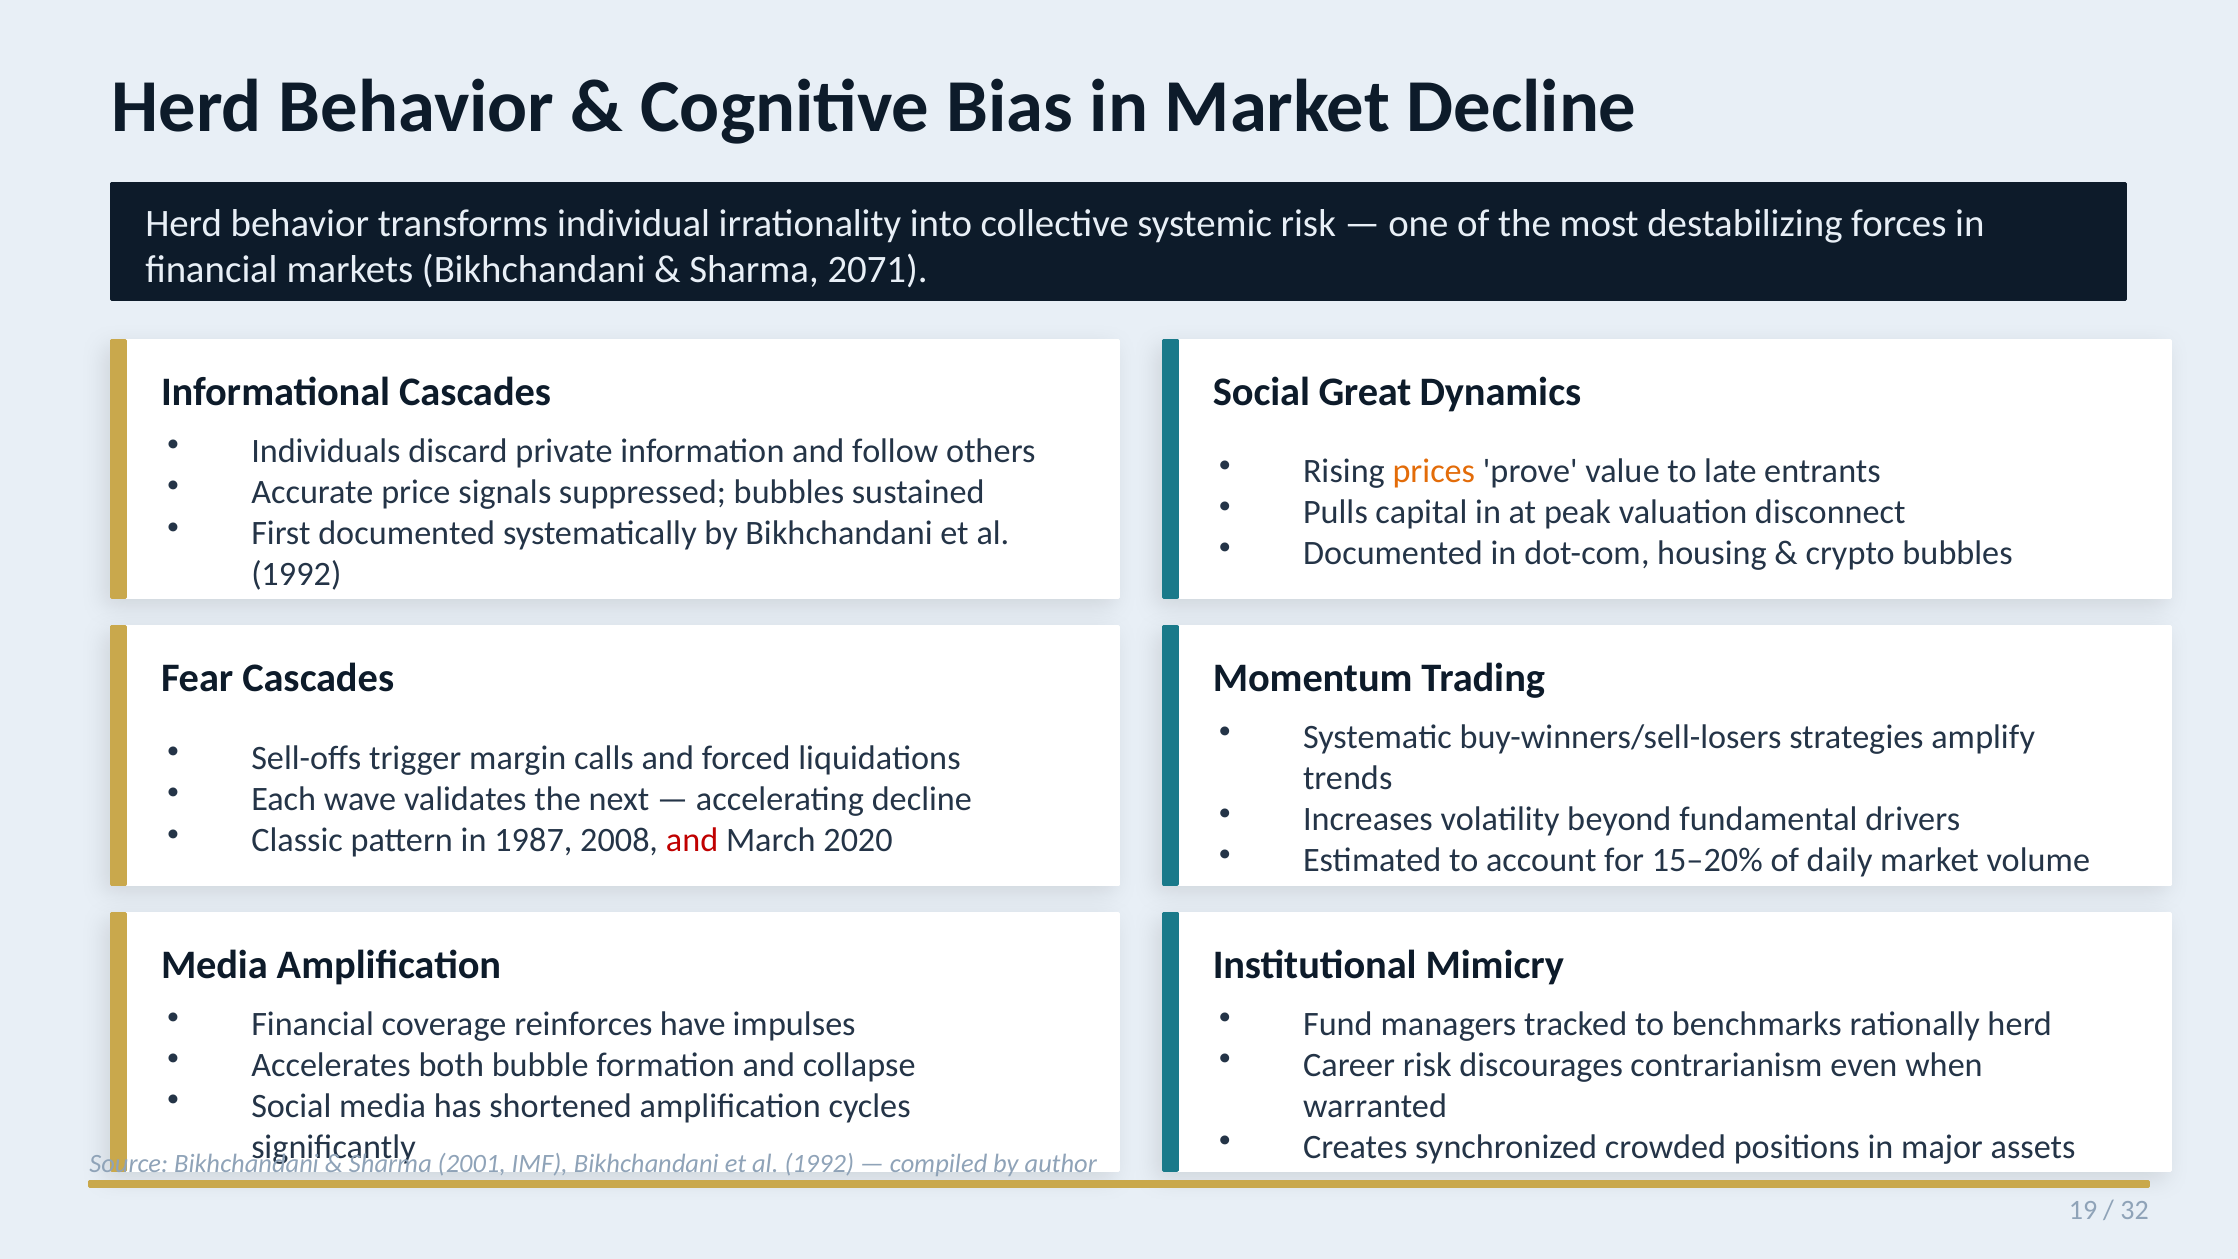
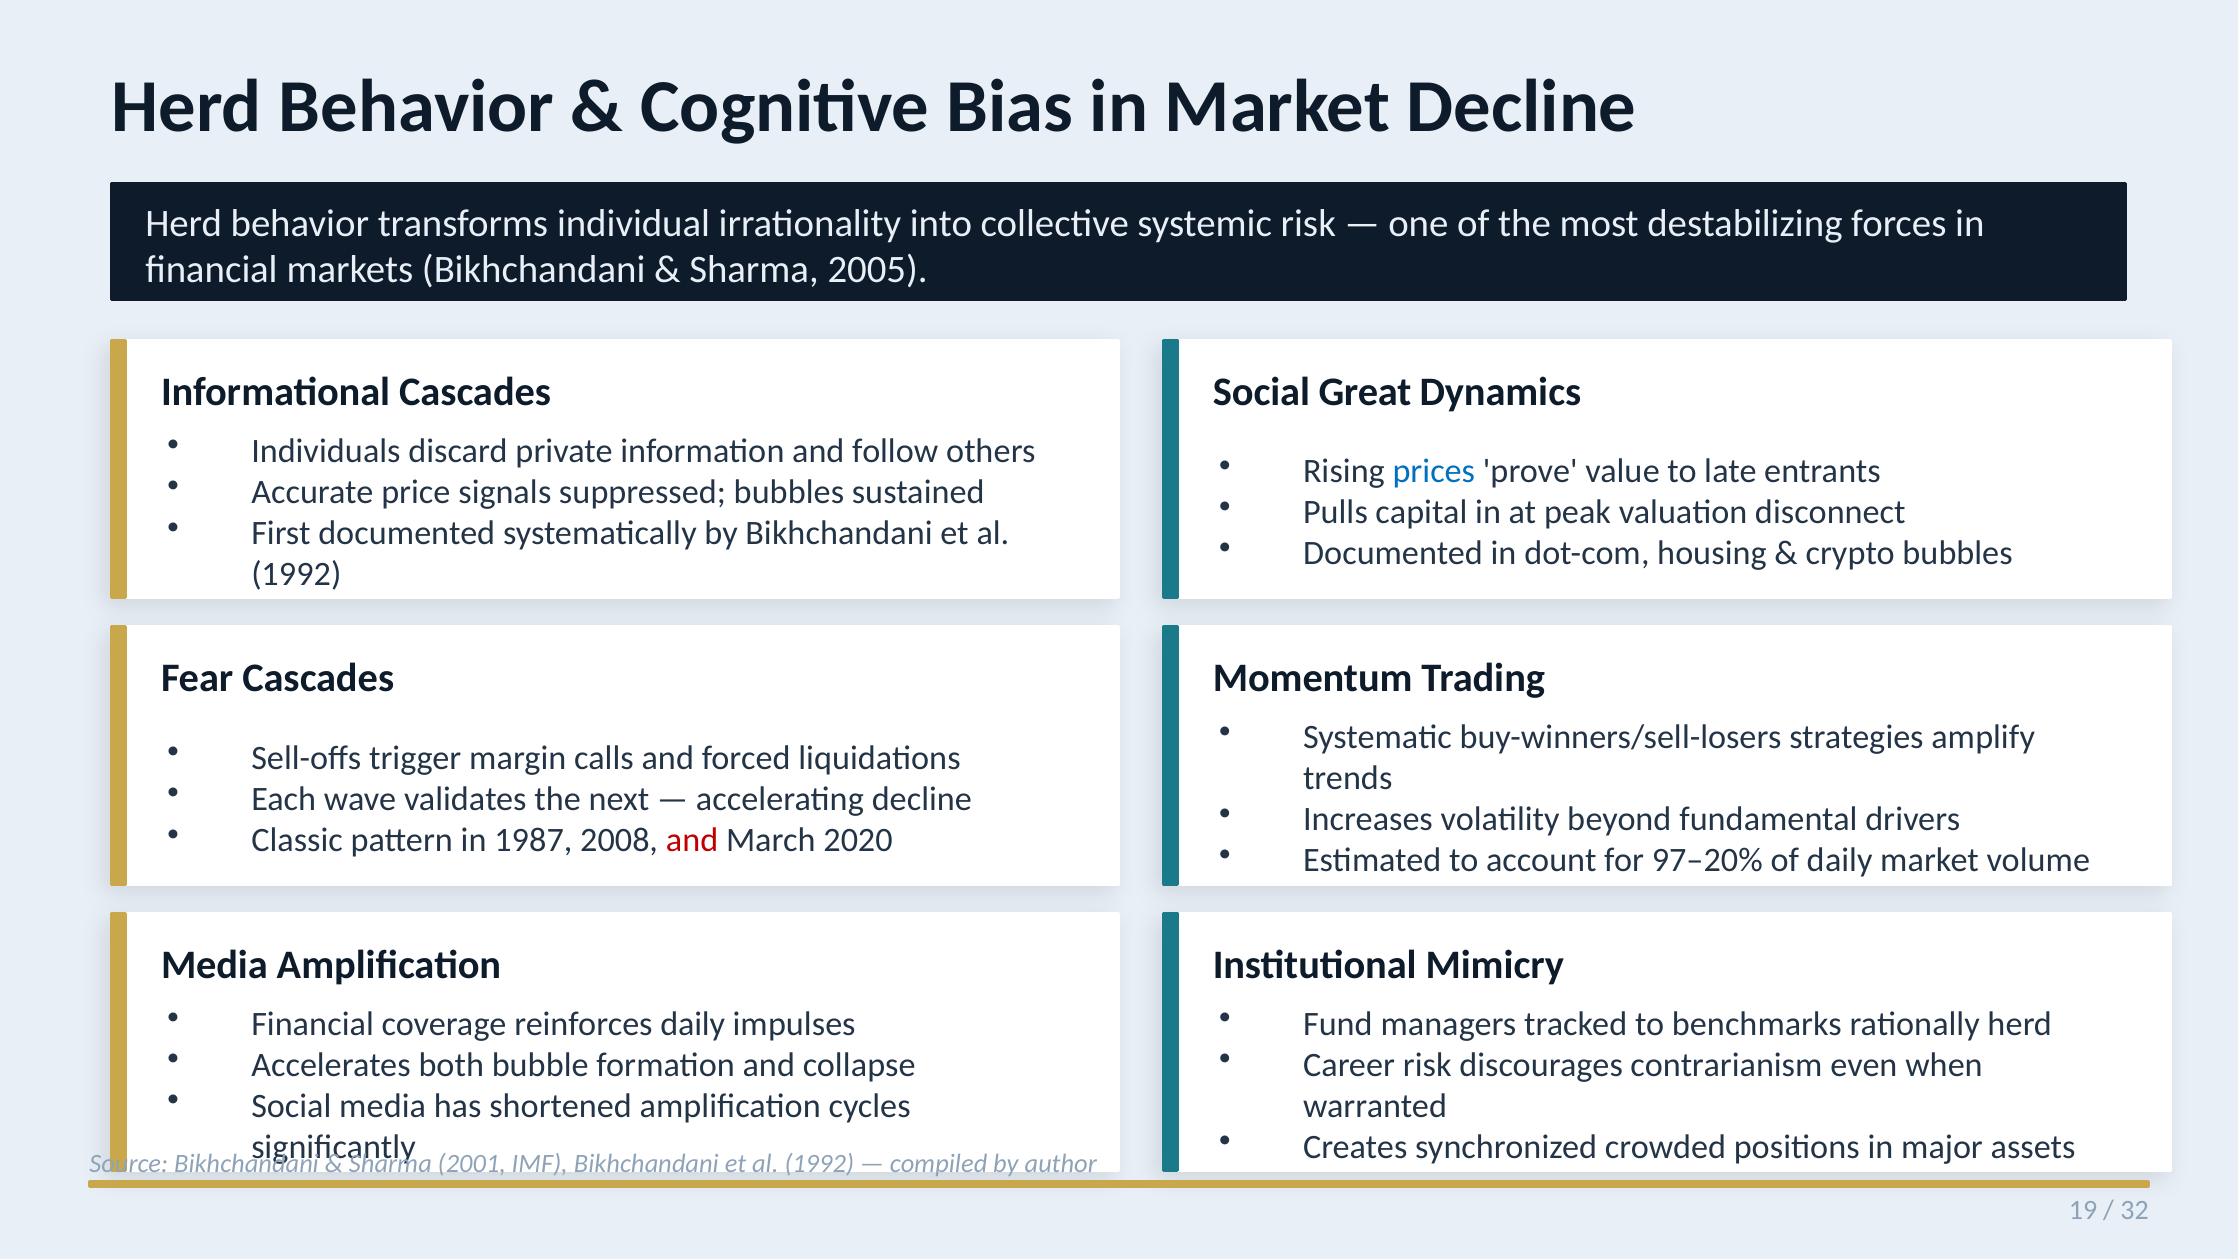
2071: 2071 -> 2005 (878, 270)
prices colour: orange -> blue (1434, 472)
15–20%: 15–20% -> 97–20% (1707, 861)
reinforces have: have -> daily (693, 1024)
